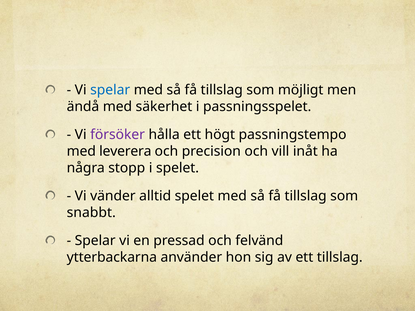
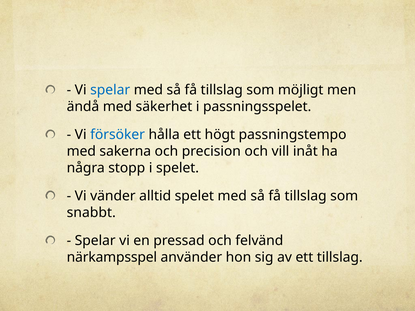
försöker colour: purple -> blue (118, 135)
leverera: leverera -> sakerna (125, 151)
ytterbackarna: ytterbackarna -> närkampsspel (112, 258)
